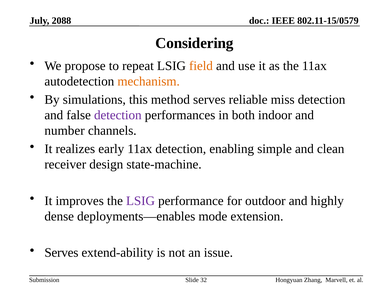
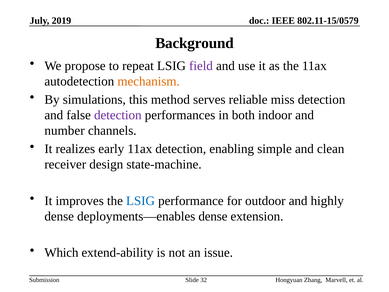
2088: 2088 -> 2019 (61, 21)
Considering: Considering -> Background (195, 43)
field colour: orange -> purple (201, 66)
LSIG colour: purple -> blue (140, 201)
deployments—enables mode: mode -> dense (213, 216)
Serves: Serves -> Which (61, 252)
